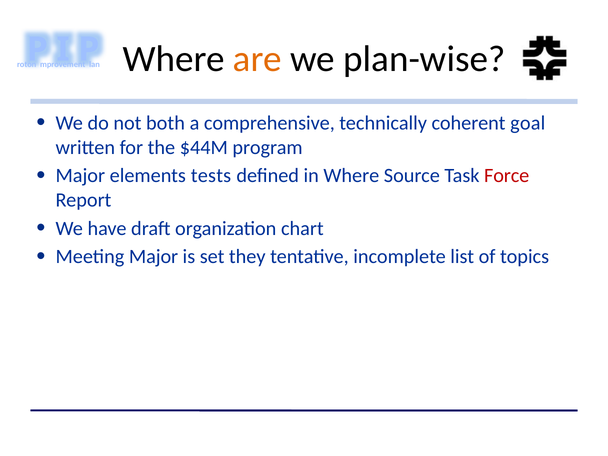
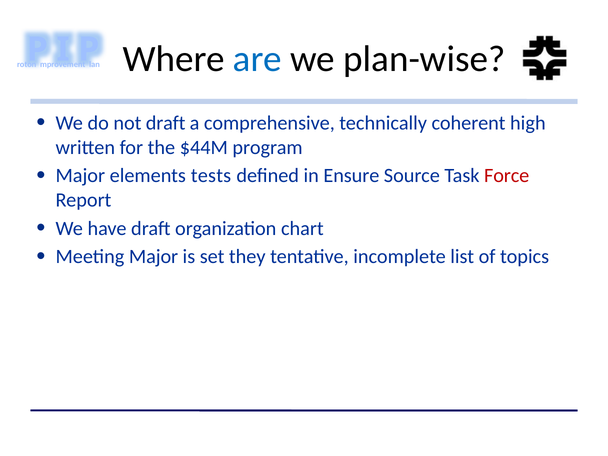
are colour: orange -> blue (257, 59)
not both: both -> draft (166, 123)
goal: goal -> high (528, 123)
in Where: Where -> Ensure (351, 176)
